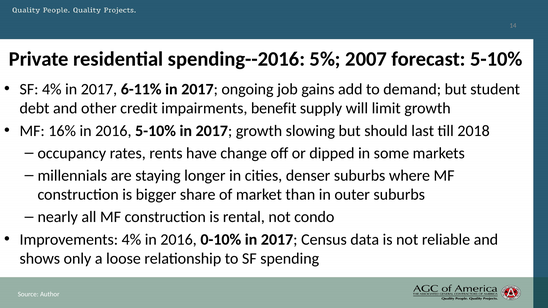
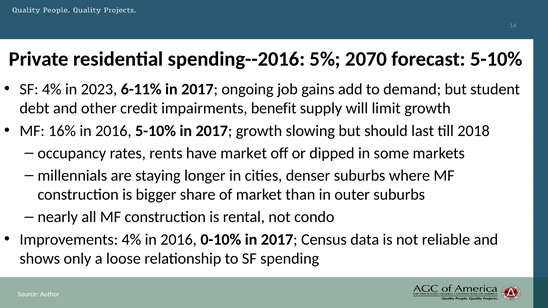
2007: 2007 -> 2070 (366, 59)
4% in 2017: 2017 -> 2023 (99, 89)
have change: change -> market (244, 153)
